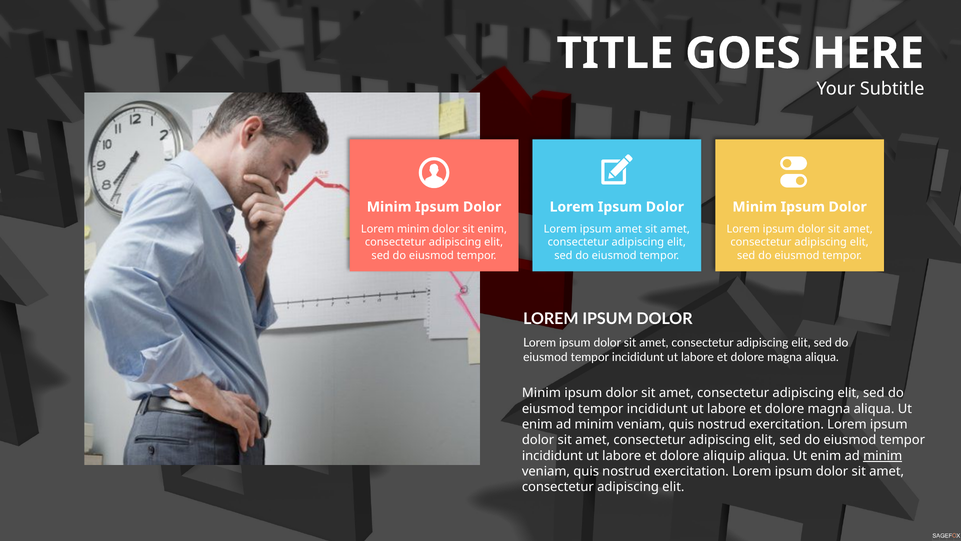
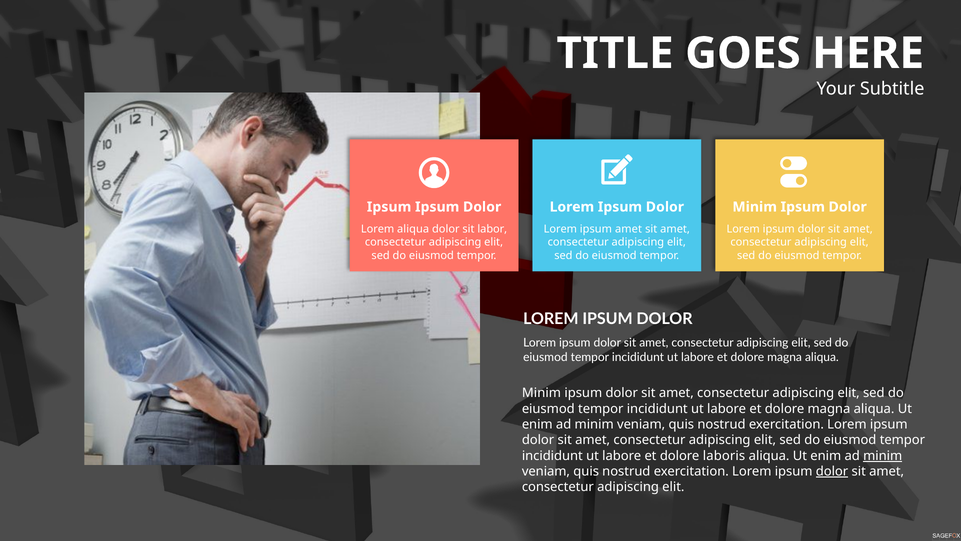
Minim: Minim -> Ipsum (389, 207)
Lorem minim: minim -> aliqua (413, 229)
sit enim: enim -> labor (492, 229)
aliquip: aliquip -> laboris (724, 455)
dolor underline: none -> present (832, 471)
